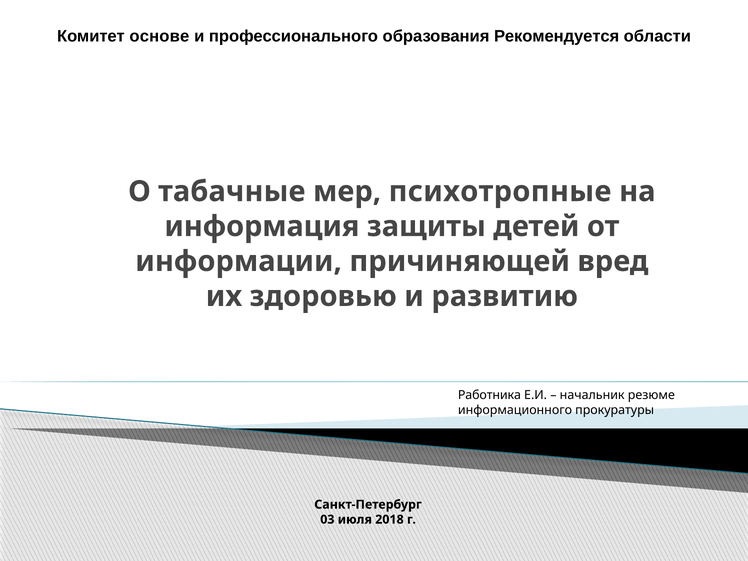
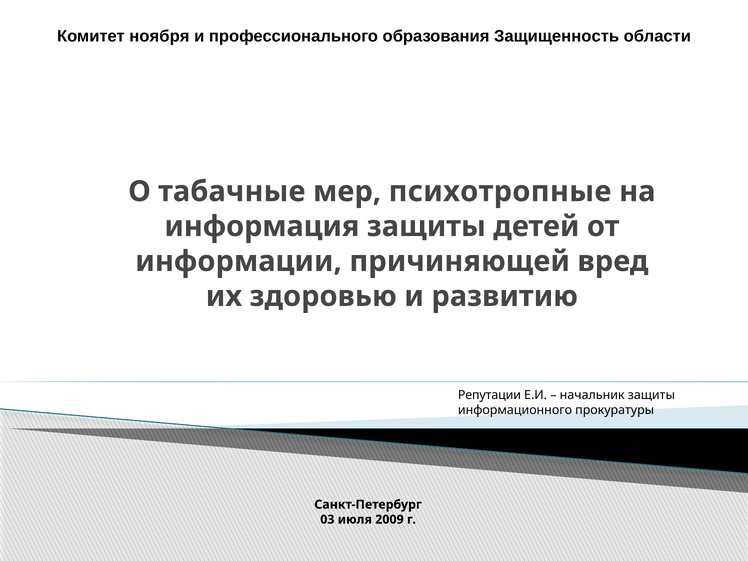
основе: основе -> ноября (159, 36)
Рекомендуется: Рекомендуется -> Защищенность (557, 36)
Работника: Работника -> Репутации (489, 395)
начальник резюме: резюме -> защиты (651, 395)
2018: 2018 -> 2009 (389, 520)
